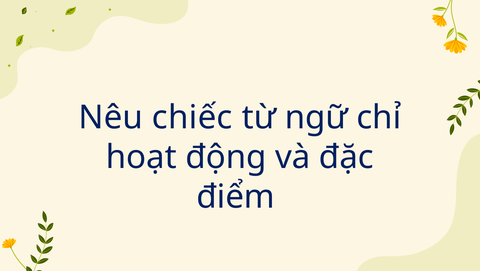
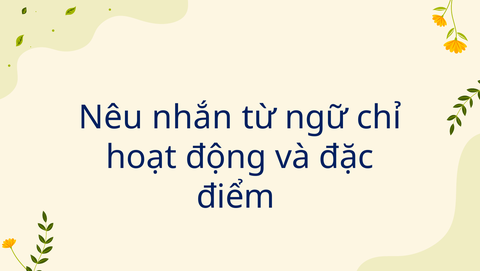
chiếc: chiếc -> nhắn (192, 117)
